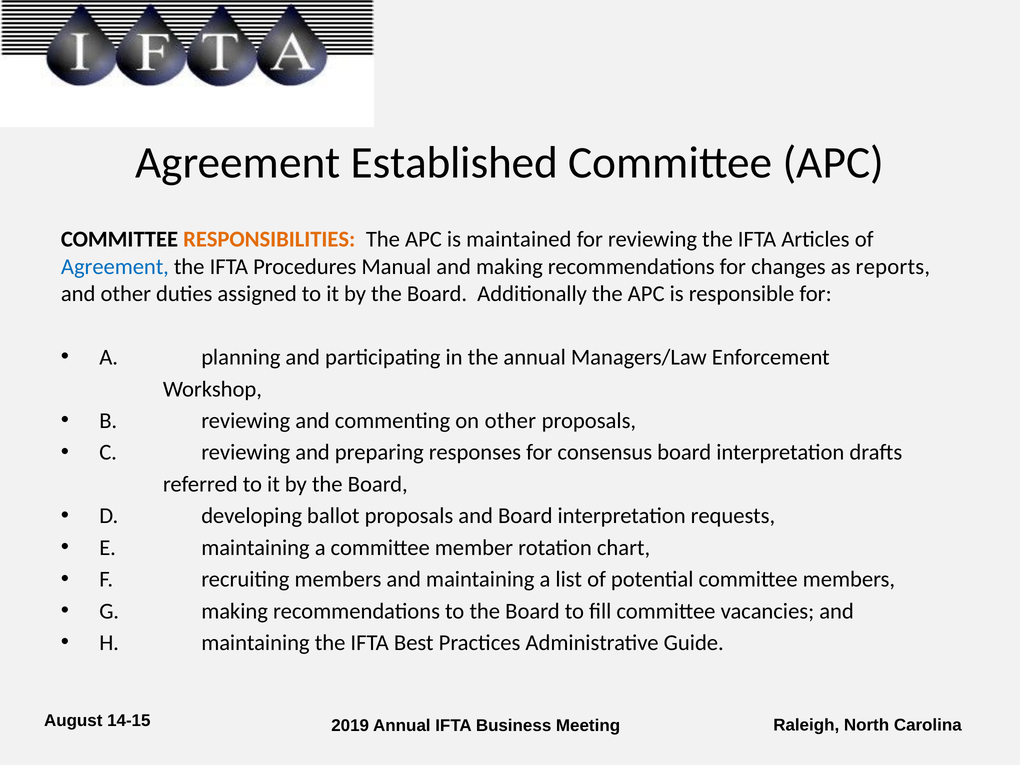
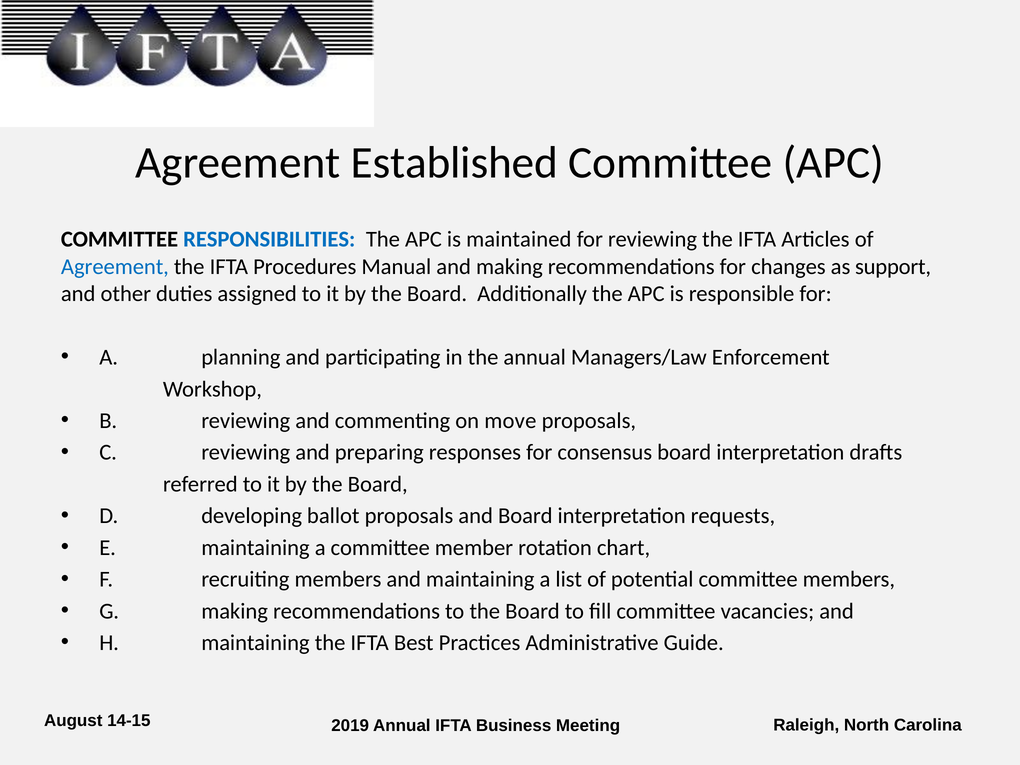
RESPONSIBILITIES colour: orange -> blue (269, 239)
reports: reports -> support (893, 267)
on other: other -> move (510, 421)
